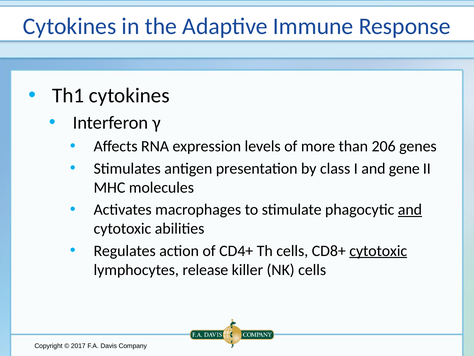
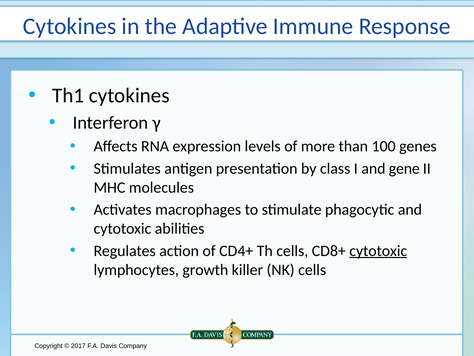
206: 206 -> 100 (384, 146)
and underline: present -> none (410, 209)
release: release -> growth (205, 269)
